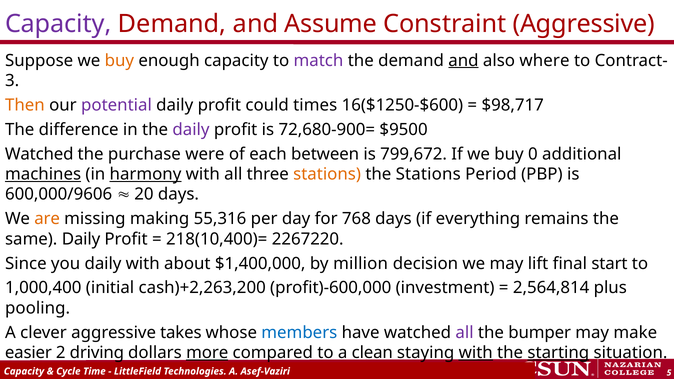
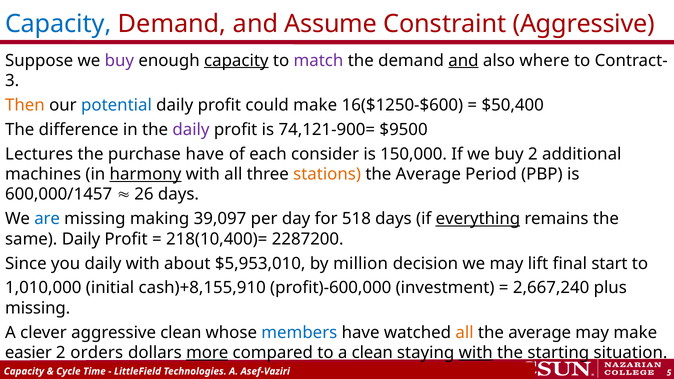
Capacity colour: purple -> blue (58, 24)
buy colour: orange -> purple (119, 61)
capacity underline: none -> present (236, 61)
potential colour: purple -> blue (116, 105)
could times: times -> make (315, 105)
$98,717: $98,717 -> $50,400 (513, 105)
72,680-900=: 72,680-900= -> 74,121-900= (327, 130)
Watched: Watched -> Lectures (39, 154)
purchase were: were -> have (205, 154)
between: between -> consider (325, 154)
799,672: 799,672 -> 150,000 (414, 154)
buy 0: 0 -> 2 (533, 154)
machines underline: present -> none (43, 174)
Stations: Stations -> Average (428, 174)
600,000/9606: 600,000/9606 -> 600,000/1457 (59, 194)
20: 20 -> 26 (144, 194)
are colour: orange -> blue (47, 219)
55,316: 55,316 -> 39,097 (220, 219)
768: 768 -> 518 (356, 219)
everything underline: none -> present (478, 219)
2267220: 2267220 -> 2287200 (308, 239)
$1,400,000: $1,400,000 -> $5,953,010 (260, 264)
1,000,400: 1,000,400 -> 1,010,000 (43, 288)
cash)+2,263,200: cash)+2,263,200 -> cash)+8,155,910 (202, 288)
2,564,814: 2,564,814 -> 2,667,240 (551, 288)
pooling: pooling -> missing (38, 308)
aggressive takes: takes -> clean (181, 333)
all colour: purple -> orange (465, 333)
bumper: bumper -> average (540, 333)
driving: driving -> orders (97, 353)
starting underline: present -> none (558, 353)
